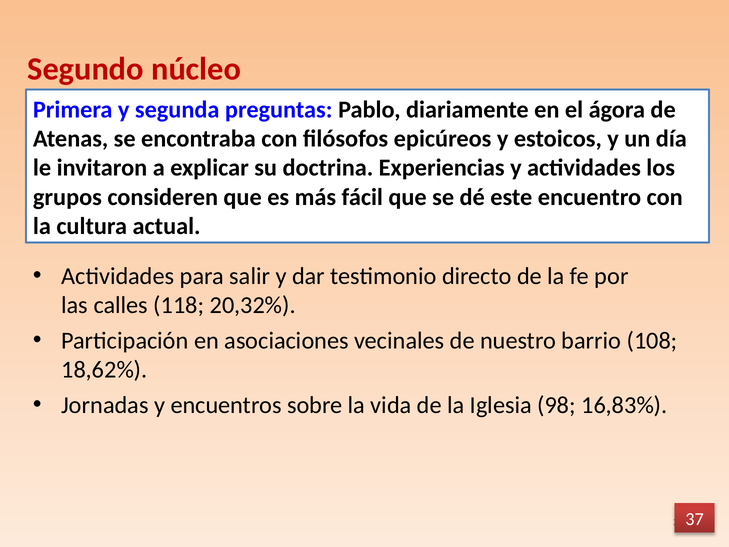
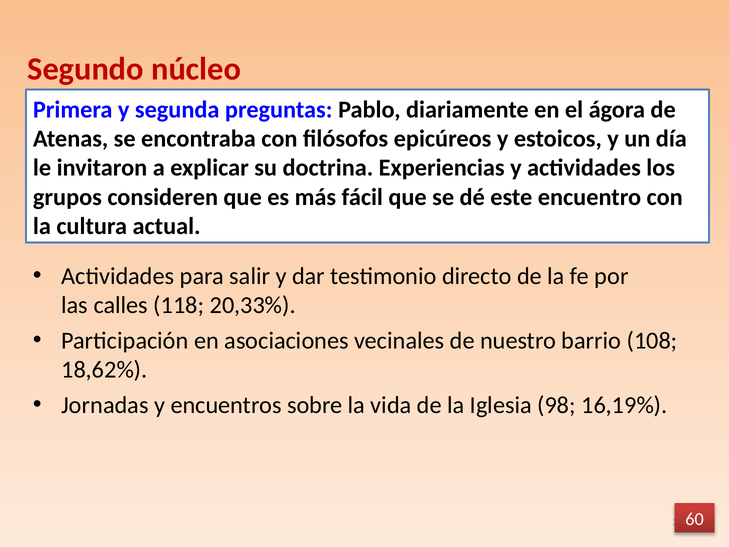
20,32%: 20,32% -> 20,33% (253, 305)
16,83%: 16,83% -> 16,19% (624, 405)
37: 37 -> 60 (695, 519)
